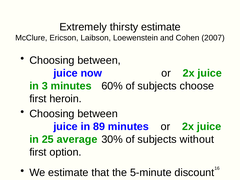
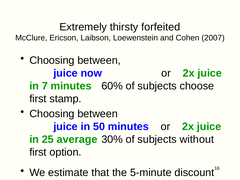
thirsty estimate: estimate -> forfeited (161, 27)
3: 3 -> 7 (45, 86)
heroin: heroin -> stamp (66, 99)
89: 89 -> 50 (99, 126)
